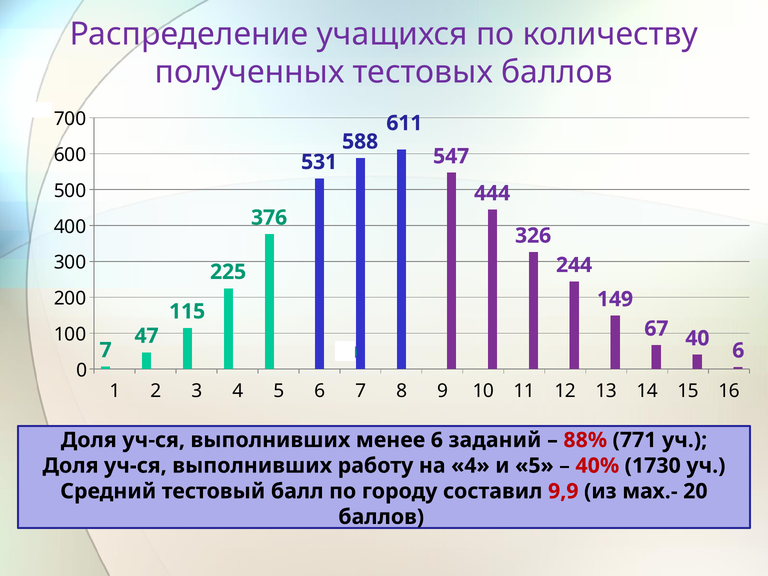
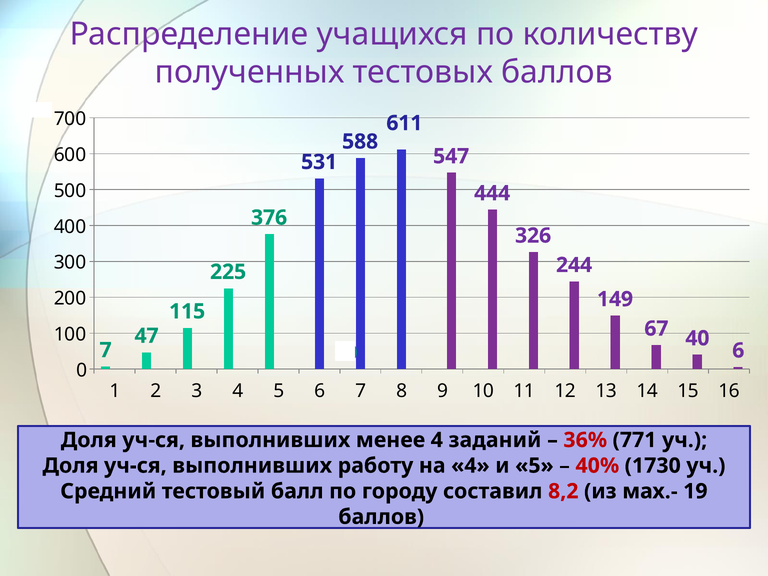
менее 6: 6 -> 4 (437, 440)
88%: 88% -> 36% (585, 440)
9,9: 9,9 -> 8,2 (563, 491)
20: 20 -> 19 (695, 491)
